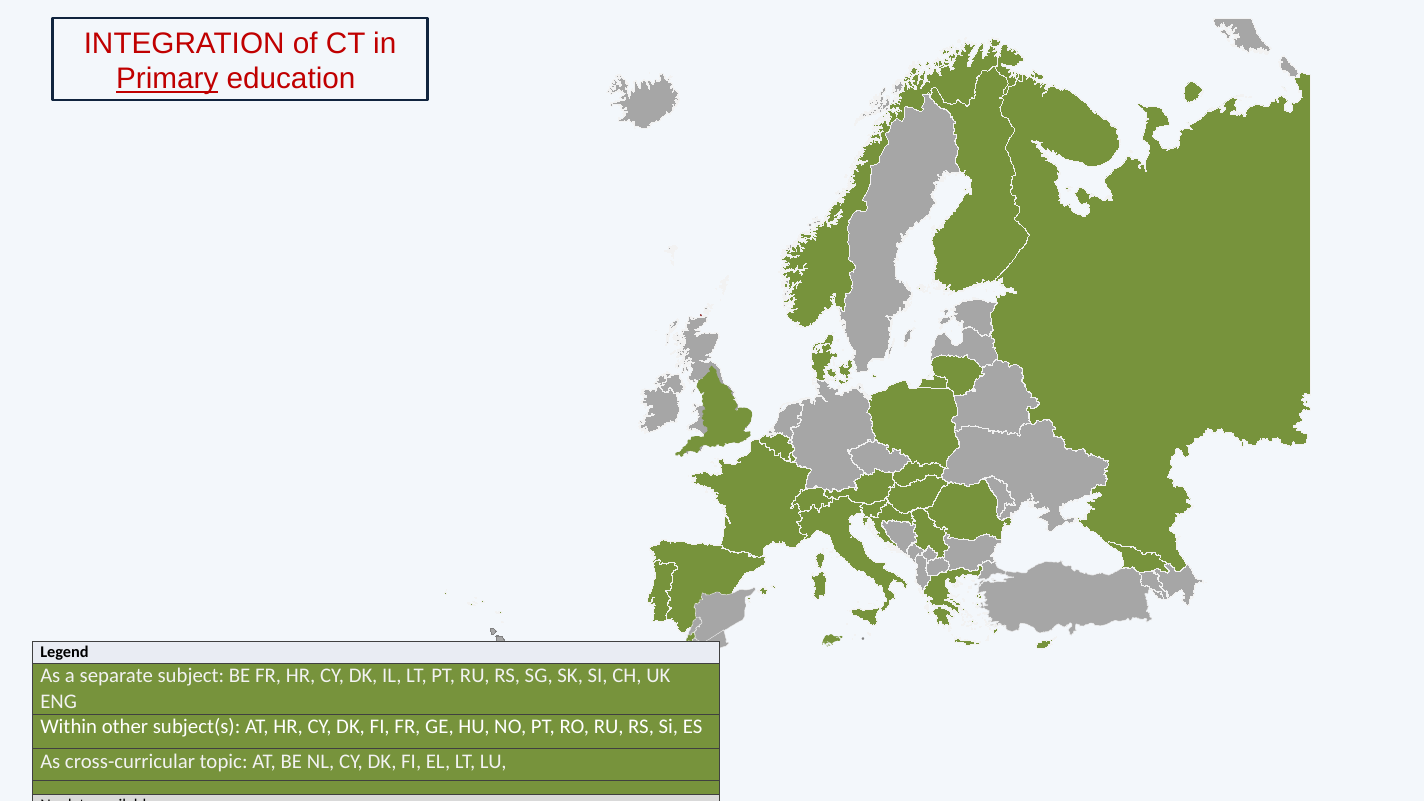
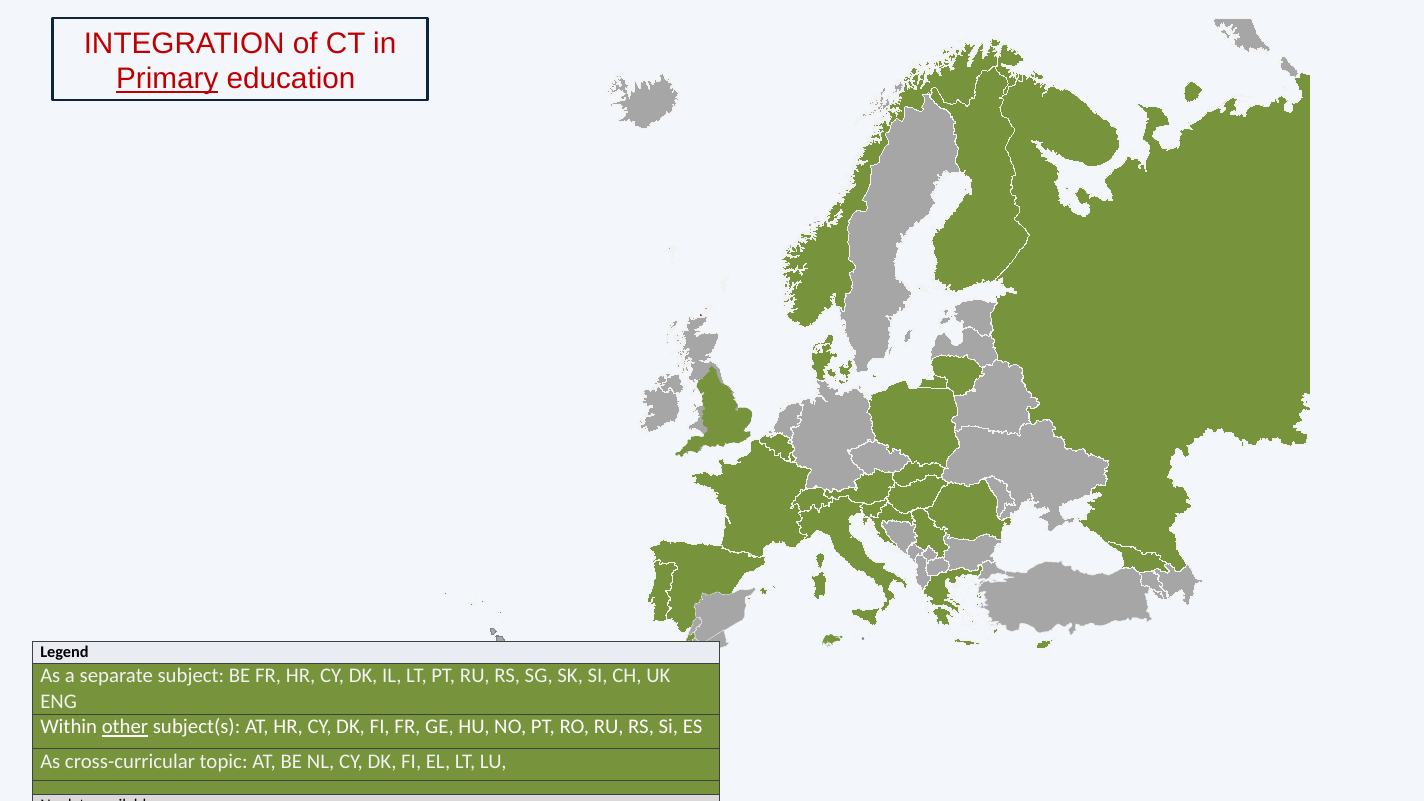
other underline: none -> present (125, 727)
